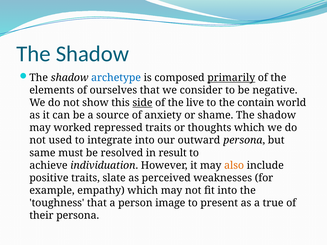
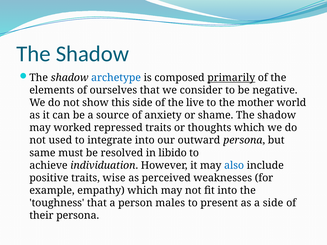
side underline: present -> none (142, 103)
contain: contain -> mother (256, 103)
result: result -> libido (173, 153)
also colour: orange -> blue (234, 166)
slate: slate -> wise (114, 178)
image: image -> males (170, 203)
a true: true -> side (273, 203)
